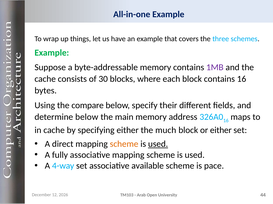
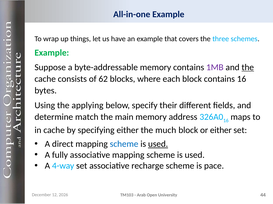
the underline: none -> present (248, 68)
30: 30 -> 62 (103, 79)
compare: compare -> applying (88, 106)
determine below: below -> match (87, 117)
scheme colour: orange -> blue (124, 145)
available: available -> recharge (148, 166)
